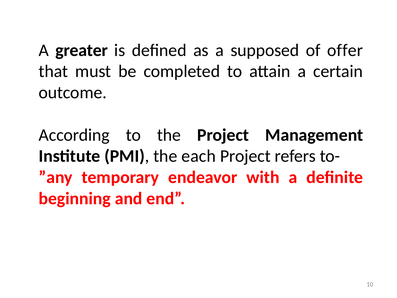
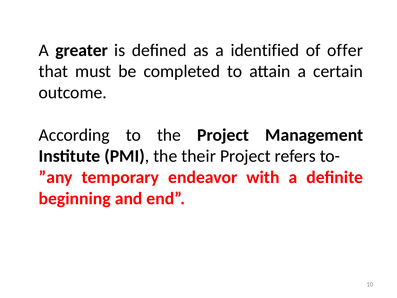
supposed: supposed -> identified (265, 50)
each: each -> their (199, 156)
